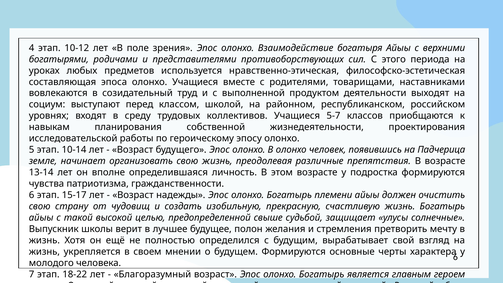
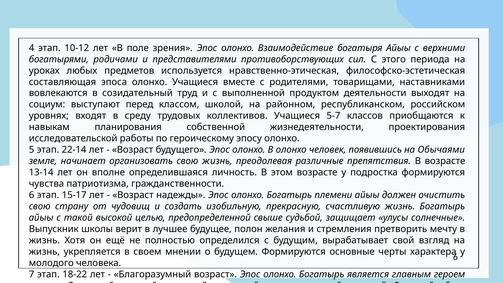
10-14: 10-14 -> 22-14 (74, 150)
Падчерица: Падчерица -> Обычаями (441, 150)
